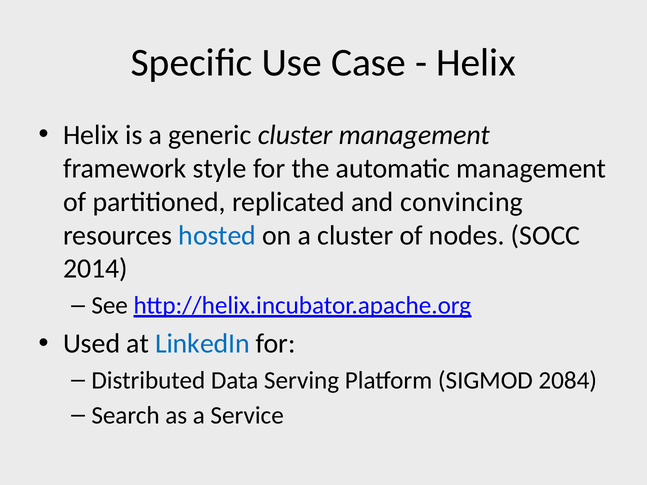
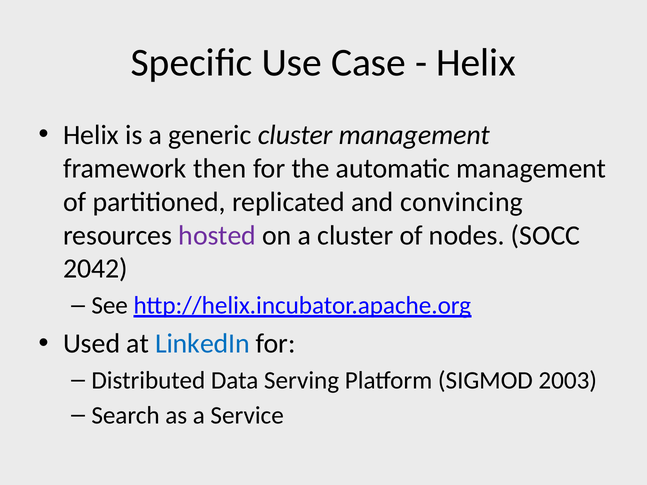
style: style -> then (220, 169)
hosted colour: blue -> purple (217, 235)
2014: 2014 -> 2042 (95, 269)
2084: 2084 -> 2003 (568, 381)
